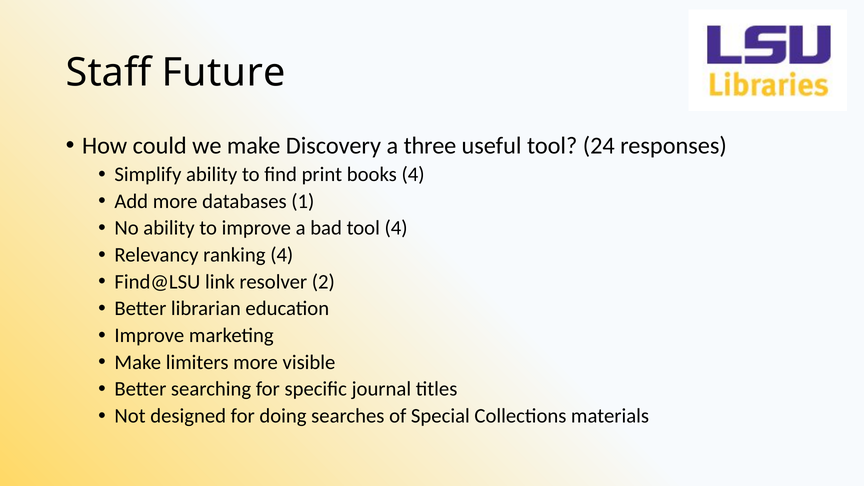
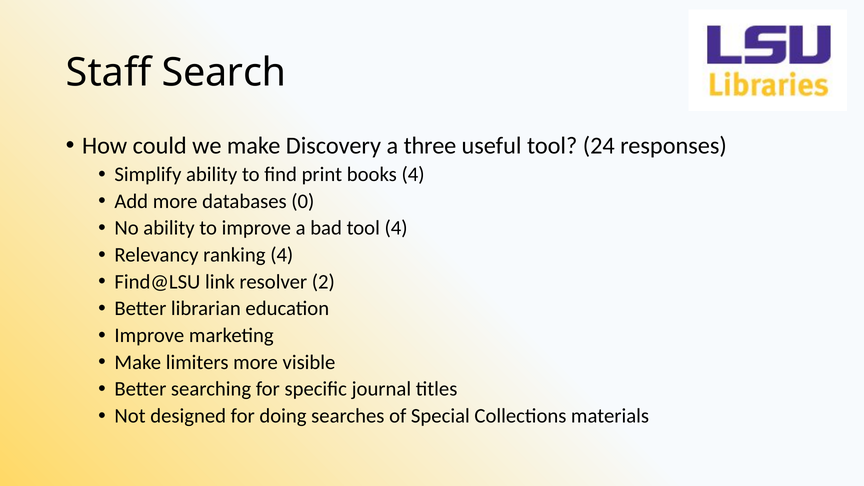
Future: Future -> Search (224, 73)
1: 1 -> 0 (303, 201)
